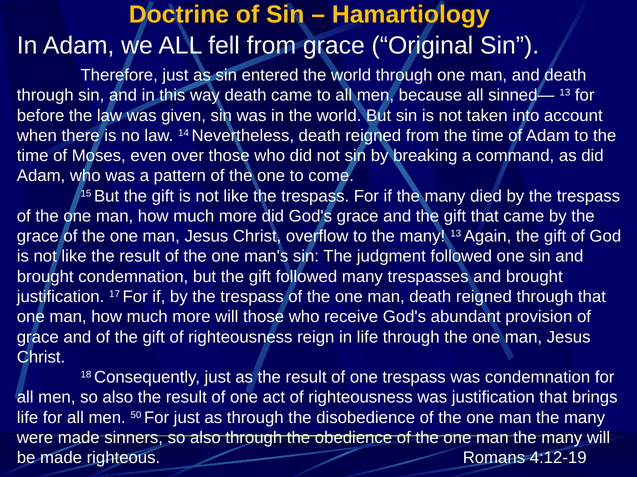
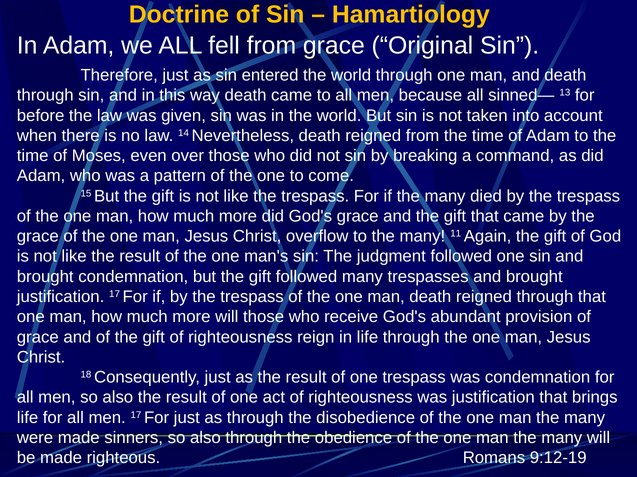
many 13: 13 -> 11 (456, 234)
men 50: 50 -> 17 (136, 415)
4:12-19: 4:12-19 -> 9:12-19 (558, 458)
